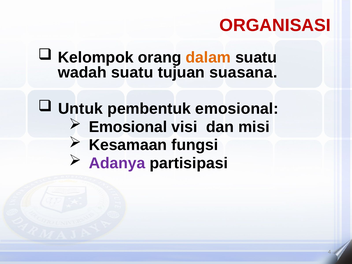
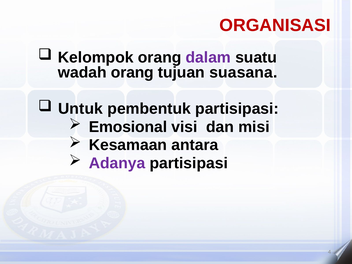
dalam colour: orange -> purple (208, 57)
wadah suatu: suatu -> orang (132, 72)
pembentuk emosional: emosional -> partisipasi (237, 109)
fungsi: fungsi -> antara (195, 145)
